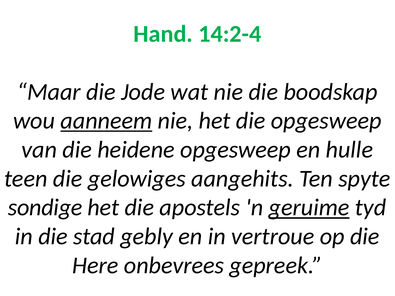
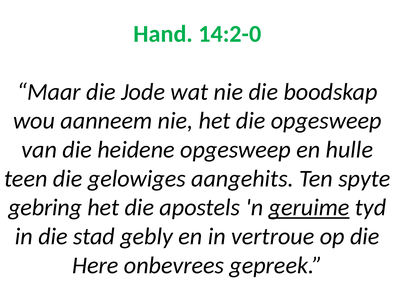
14:2-4: 14:2-4 -> 14:2-0 (230, 34)
aanneem underline: present -> none (106, 121)
sondige: sondige -> gebring (45, 208)
